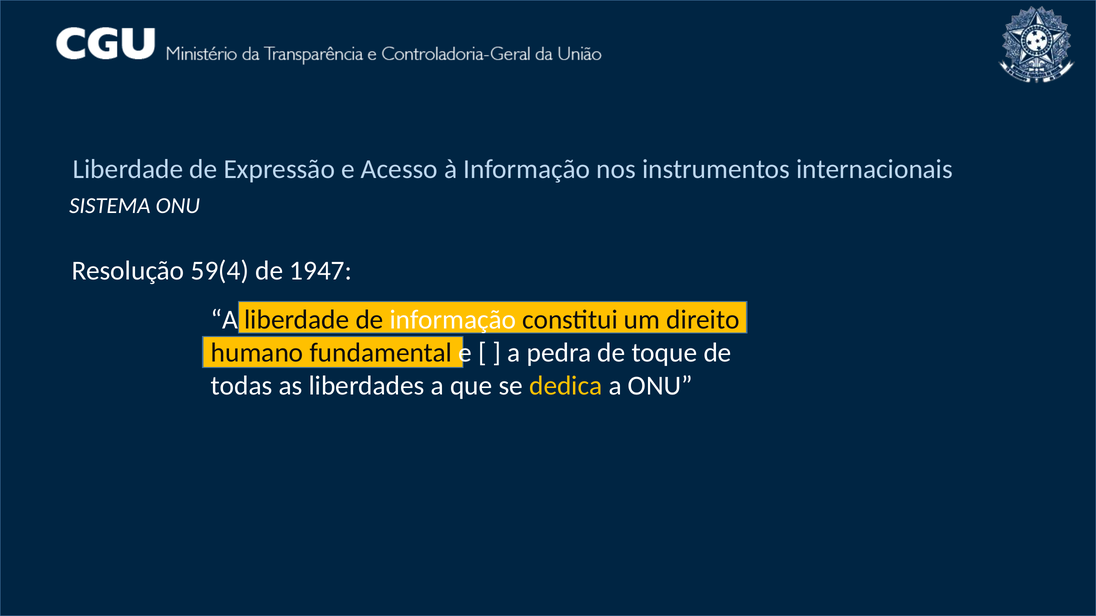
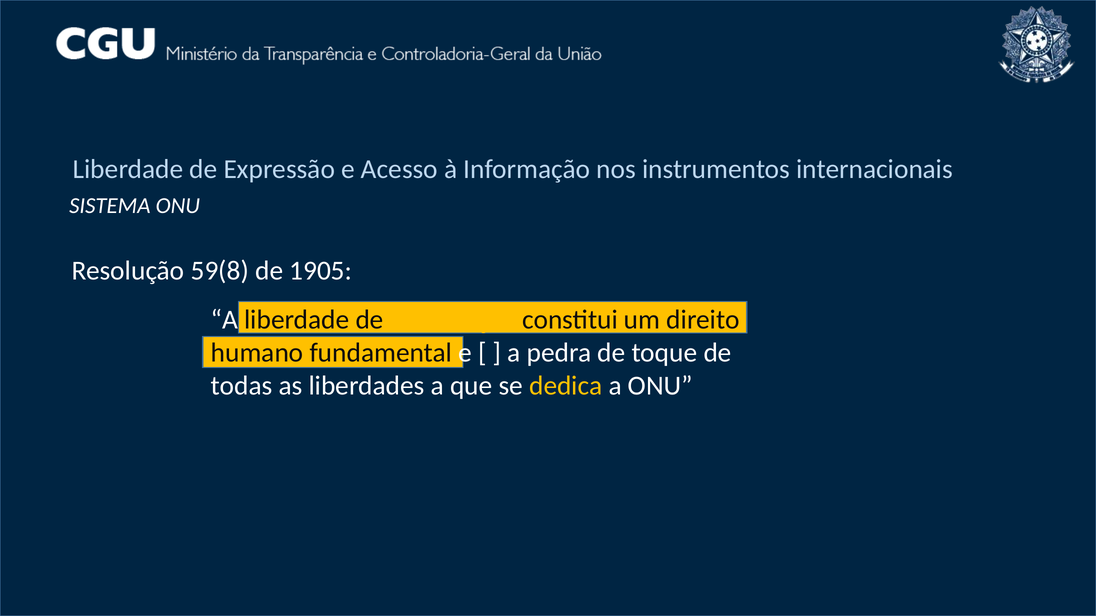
59(4: 59(4 -> 59(8 (220, 271)
1947: 1947 -> 1905 (321, 271)
informação colour: white -> yellow (453, 320)
